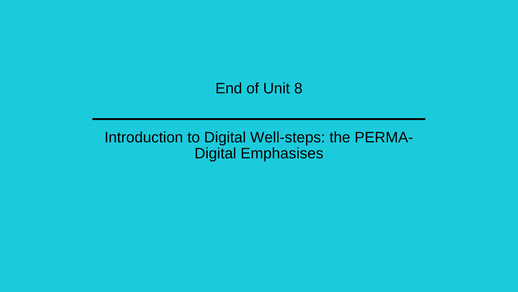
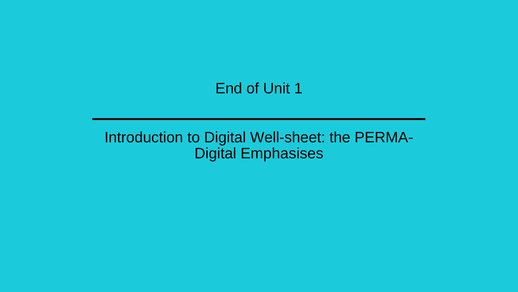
8: 8 -> 1 (298, 88)
Well-steps: Well-steps -> Well-sheet (288, 137)
